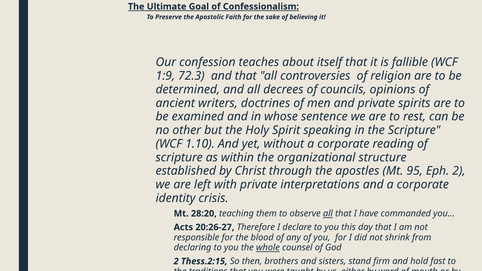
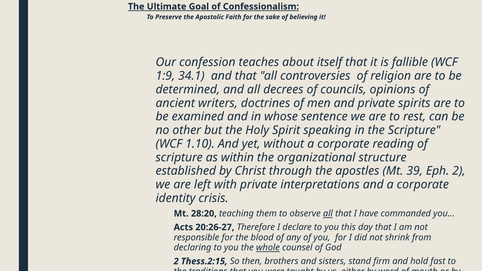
72.3: 72.3 -> 34.1 (191, 76)
95: 95 -> 39 (415, 171)
